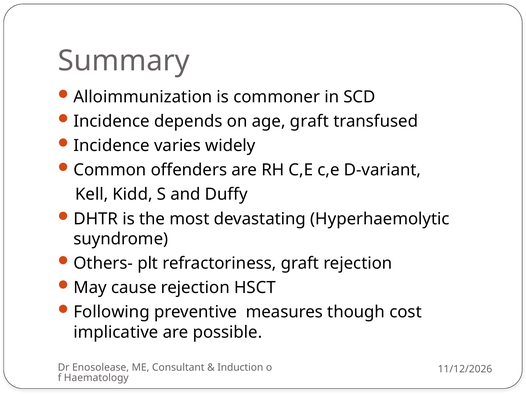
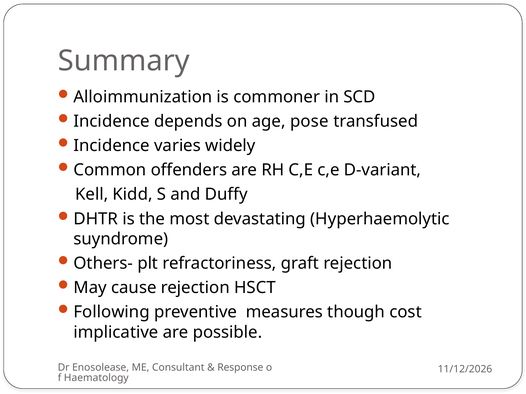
age graft: graft -> pose (309, 122)
Induction: Induction -> Response (240, 368)
